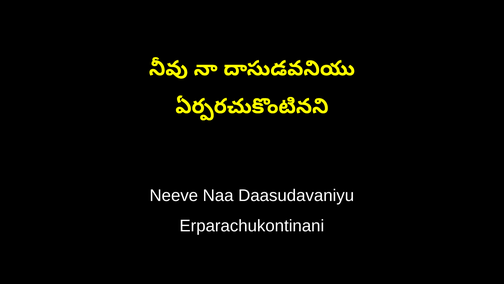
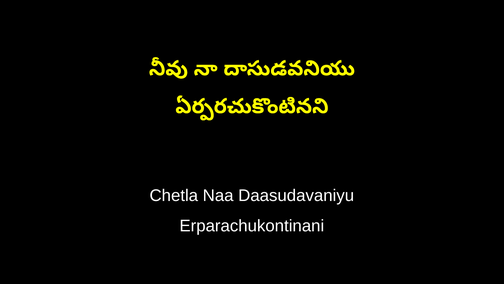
Neeve: Neeve -> Chetla (174, 195)
